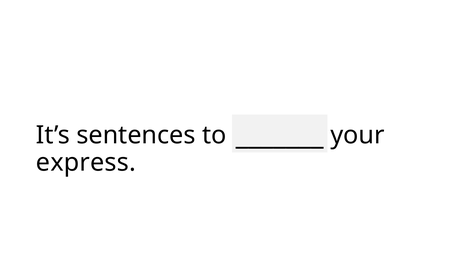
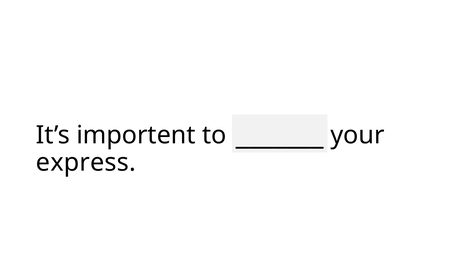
sentences: sentences -> importent (136, 135)
